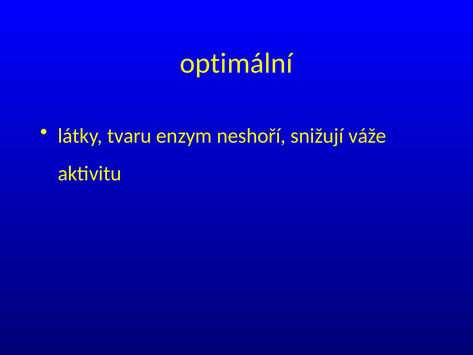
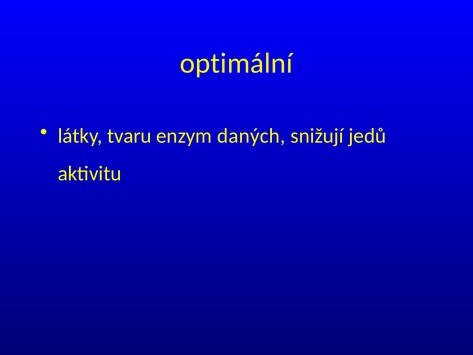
neshoří: neshoří -> daných (251, 136)
váže: váže -> jedů (367, 136)
